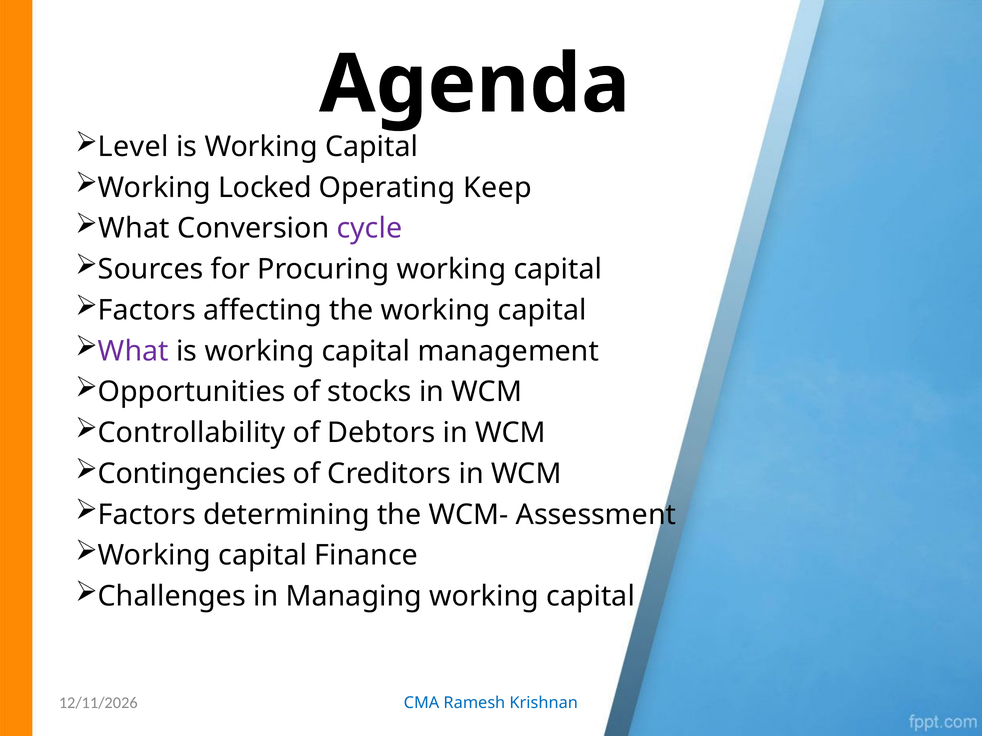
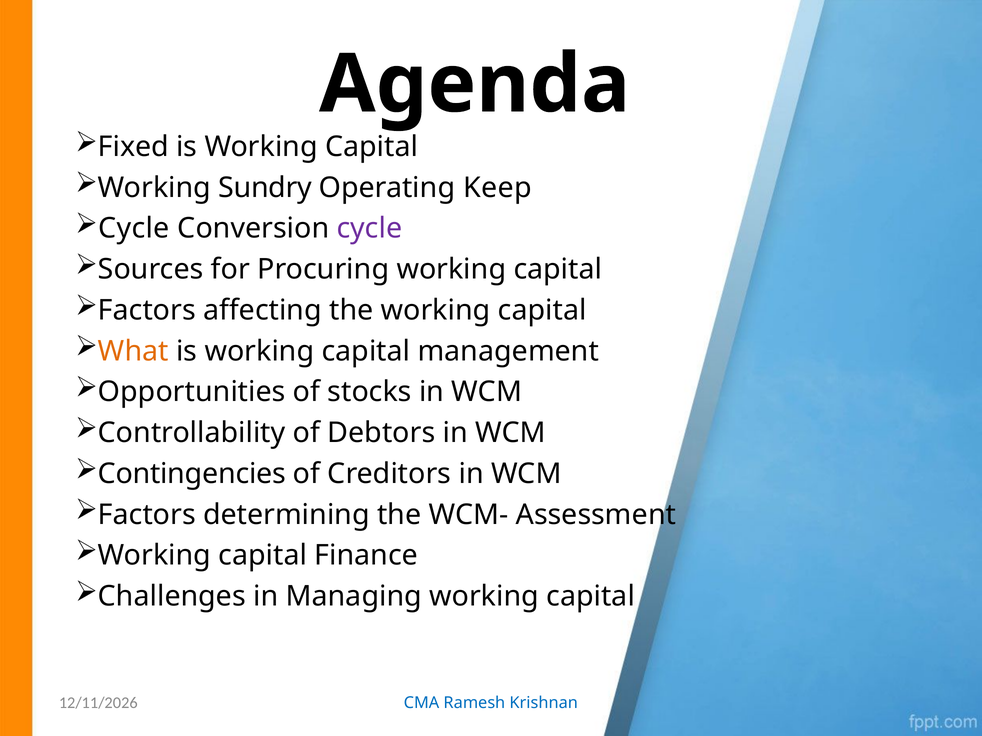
Level: Level -> Fixed (133, 147)
Locked: Locked -> Sundry (265, 188)
What: What -> Cycle (134, 229)
What colour: purple -> orange (133, 351)
